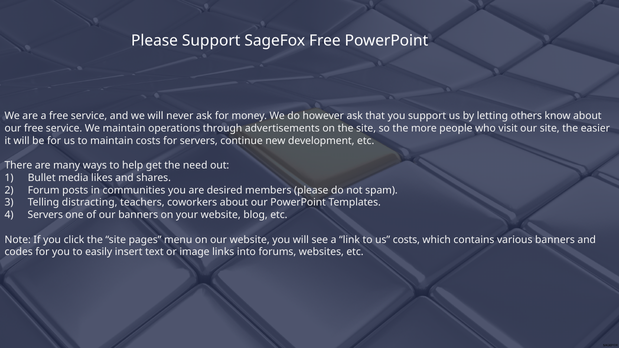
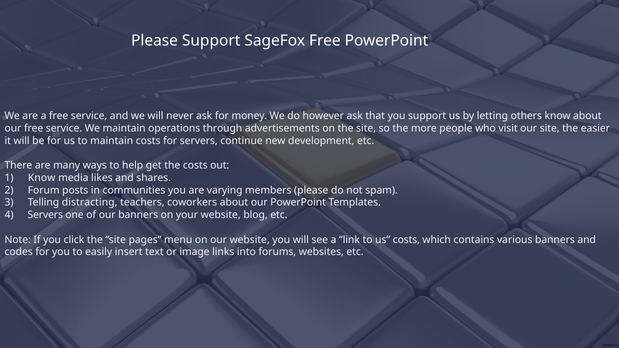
the need: need -> costs (195, 166)
Bullet: Bullet -> Know (42, 178)
desired: desired -> varying (225, 190)
